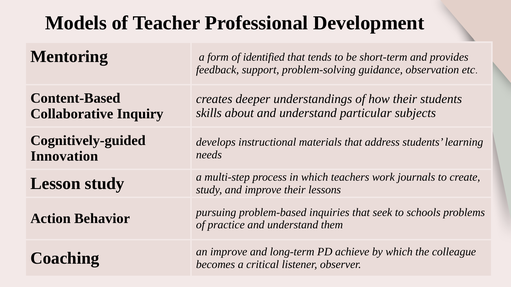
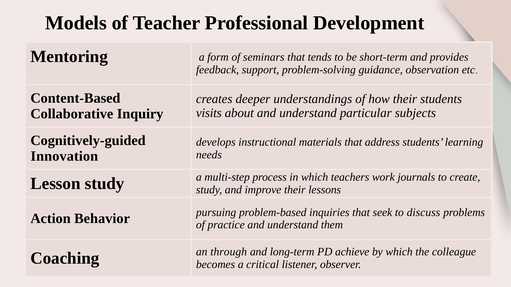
identified: identified -> seminars (264, 57)
skills: skills -> visits (209, 113)
schools: schools -> discuss (423, 213)
an improve: improve -> through (229, 252)
